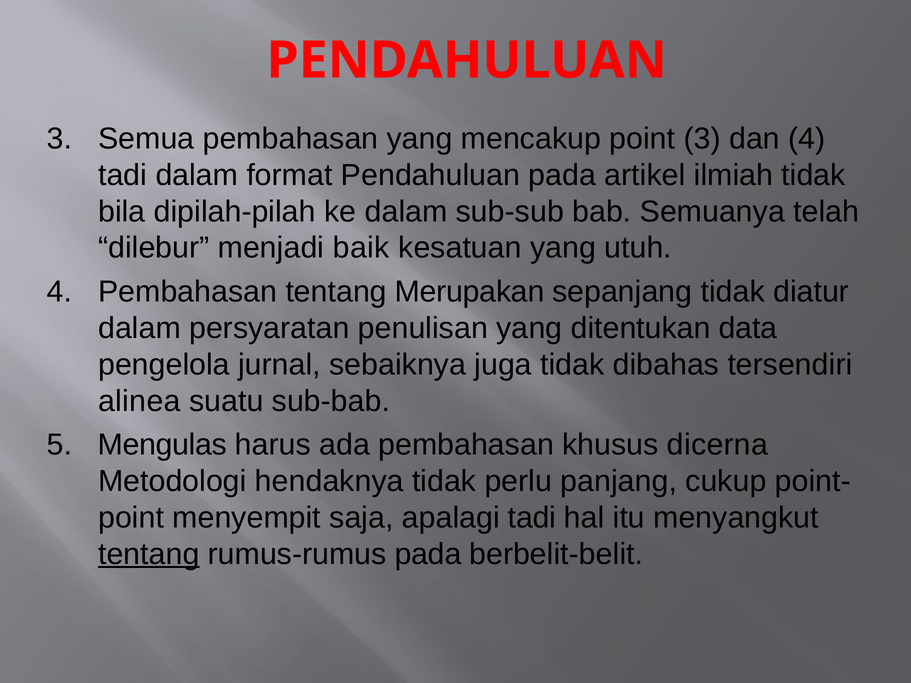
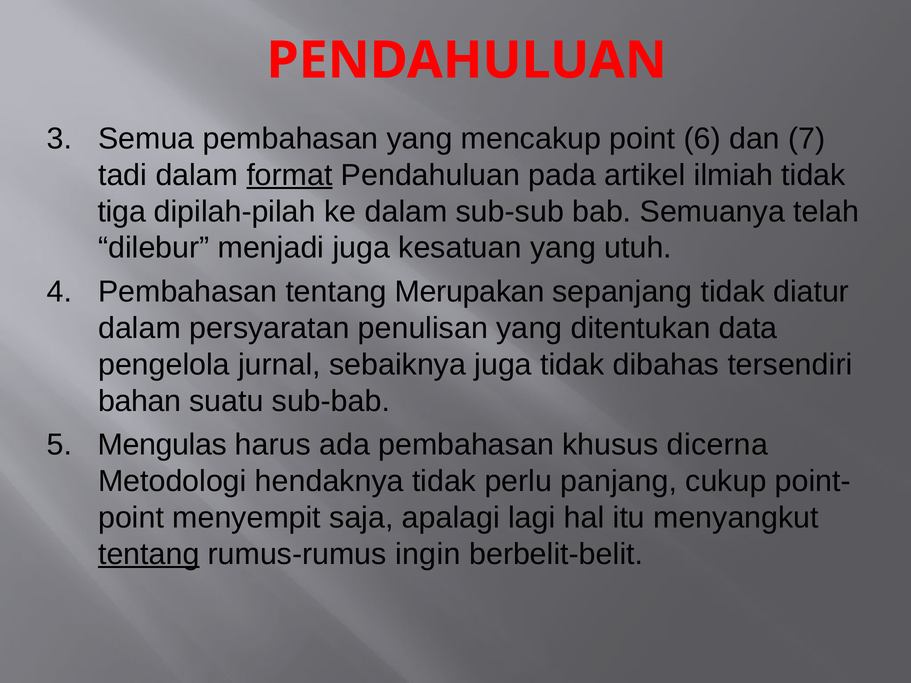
point 3: 3 -> 6 (702, 139)
dan 4: 4 -> 7 (807, 139)
format underline: none -> present (290, 175)
bila: bila -> tiga (122, 212)
menjadi baik: baik -> juga (361, 248)
alinea: alinea -> bahan (140, 401)
apalagi tadi: tadi -> lagi (532, 518)
rumus-rumus pada: pada -> ingin (428, 554)
